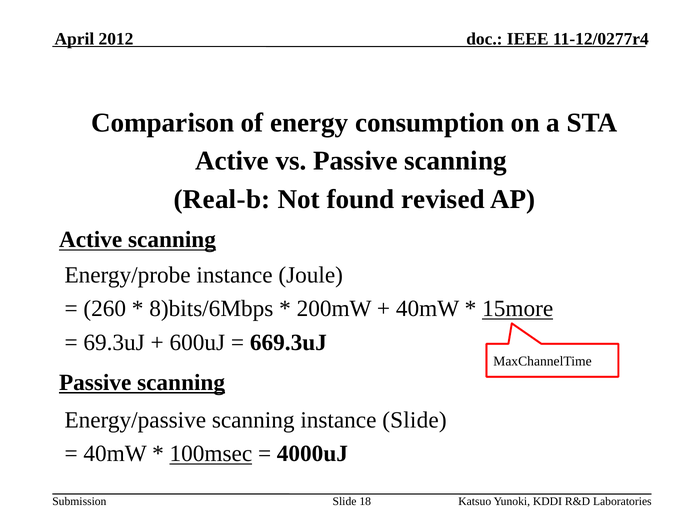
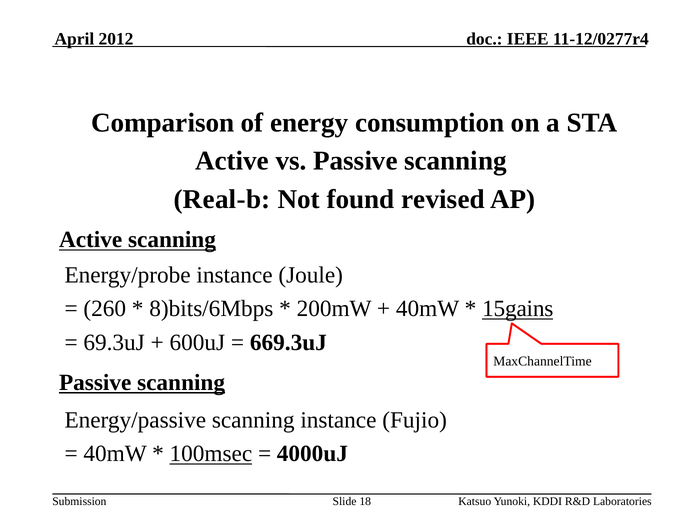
15more: 15more -> 15gains (518, 309)
instance Slide: Slide -> Fujio (415, 420)
